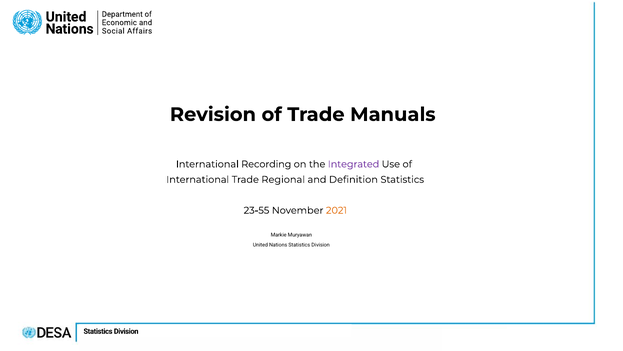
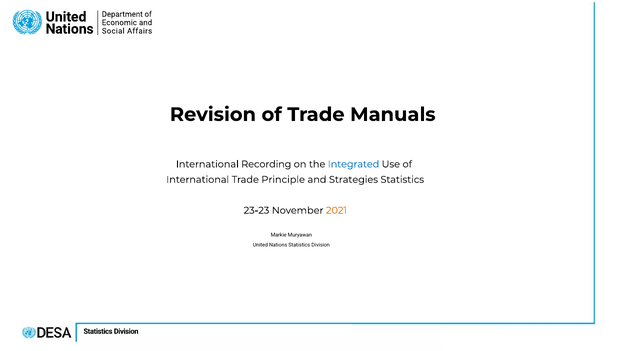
Integrated colour: purple -> blue (354, 164)
Regional: Regional -> Principle (283, 179)
Definition: Definition -> Strategies (353, 179)
23-55: 23-55 -> 23-23 (257, 210)
